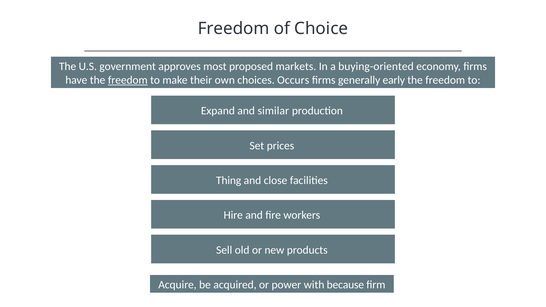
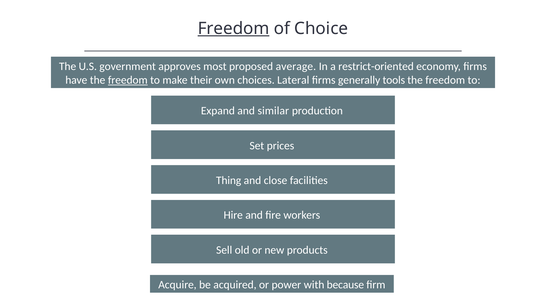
Freedom underline: none -> present (234, 29)
markets: markets -> average (296, 66)
buying-oriented: buying-oriented -> restrict-oriented (376, 66)
Occurs: Occurs -> Lateral (293, 80)
early: early -> tools (394, 80)
